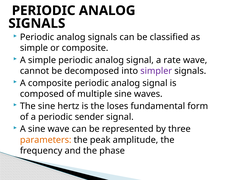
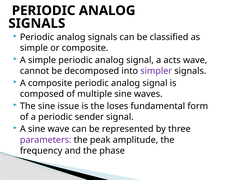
rate: rate -> acts (172, 60)
hertz: hertz -> issue (68, 106)
parameters colour: orange -> purple (46, 140)
